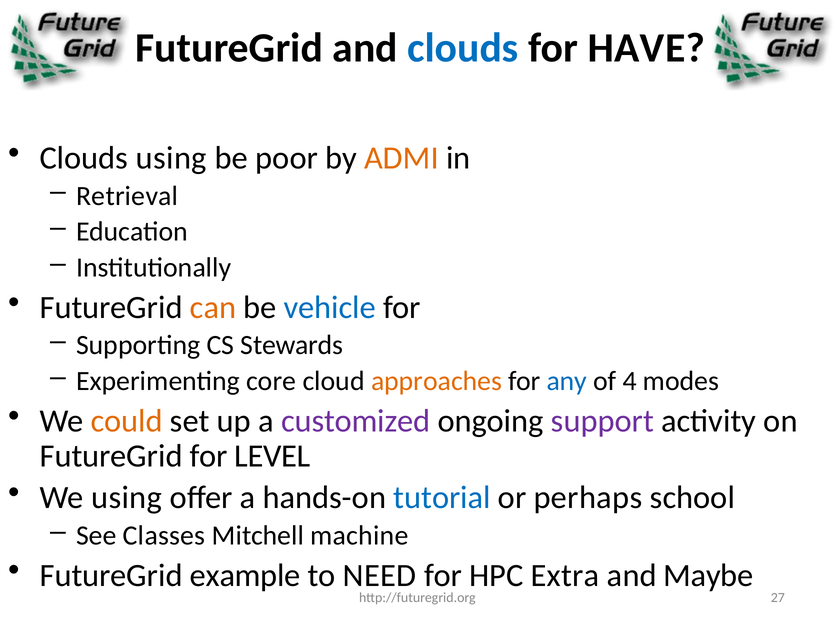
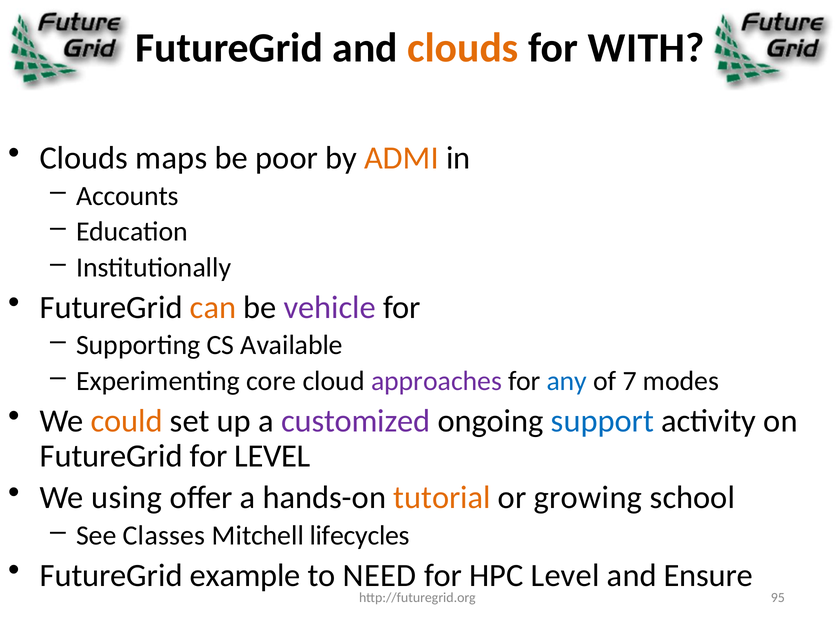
clouds colour: blue -> orange (463, 48)
HAVE: HAVE -> WITH (646, 48)
Clouds using: using -> maps (171, 158)
Retrieval: Retrieval -> Accounts (127, 196)
vehicle colour: blue -> purple (330, 308)
Stewards: Stewards -> Available (292, 345)
approaches colour: orange -> purple (437, 381)
4: 4 -> 7 (630, 381)
support colour: purple -> blue (602, 421)
tutorial colour: blue -> orange (442, 498)
perhaps: perhaps -> growing (588, 498)
machine: machine -> lifecycles (360, 536)
HPC Extra: Extra -> Level (565, 576)
Maybe: Maybe -> Ensure (708, 576)
27: 27 -> 95 (778, 598)
